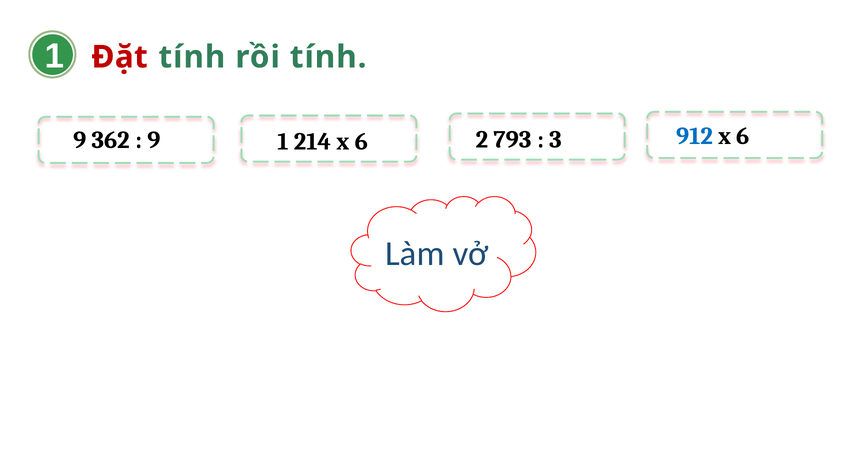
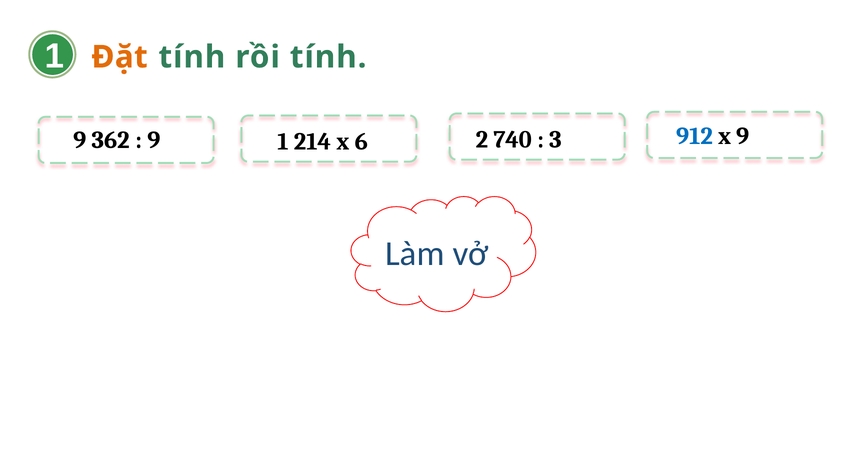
Đặt colour: red -> orange (120, 57)
793: 793 -> 740 (513, 140)
6: 6 -> 9 (743, 136)
